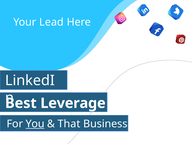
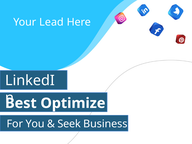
Leverage: Leverage -> Optimize (73, 103)
You underline: present -> none (35, 124)
That: That -> Seek (69, 124)
